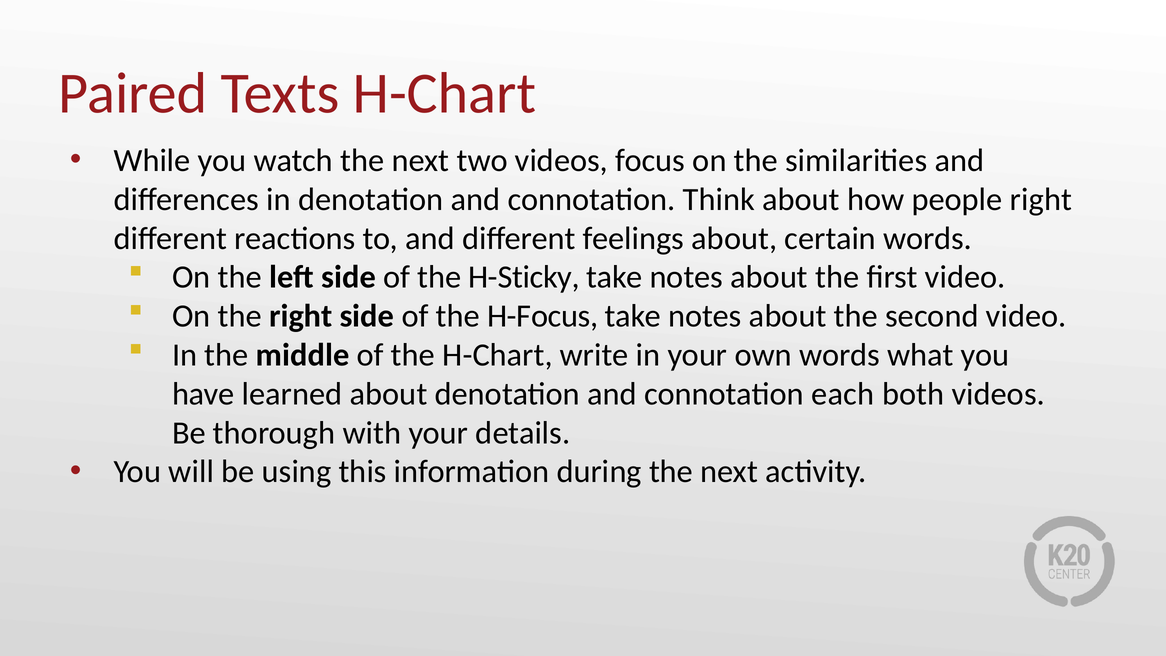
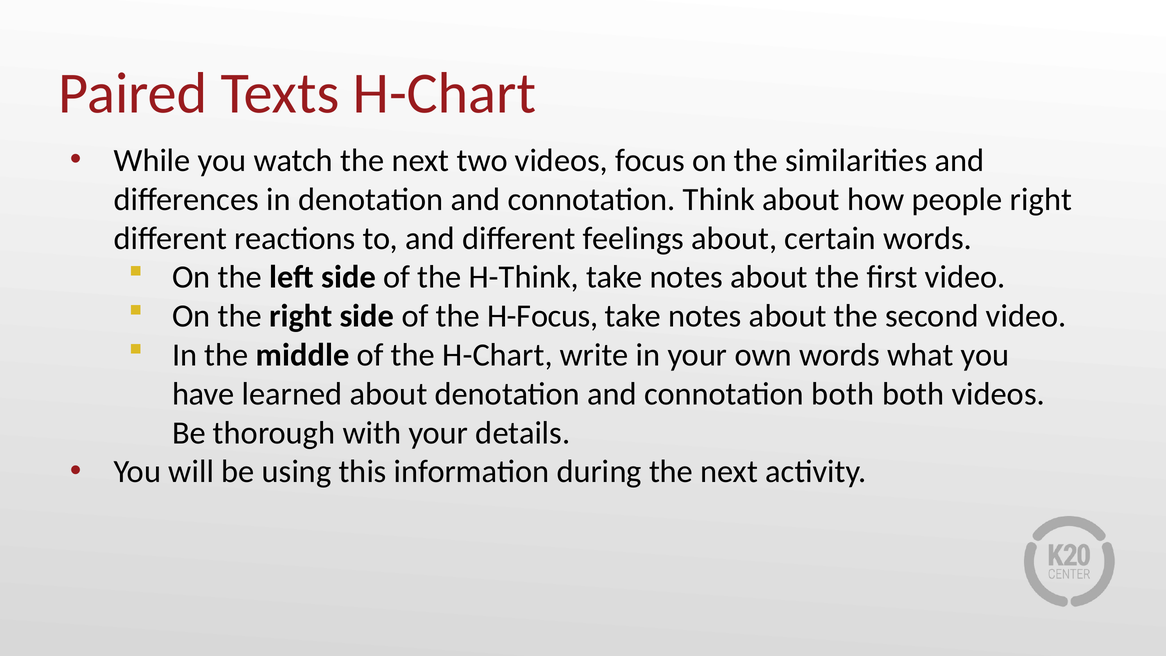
H-Sticky: H-Sticky -> H-Think (524, 277)
connotation each: each -> both (843, 394)
